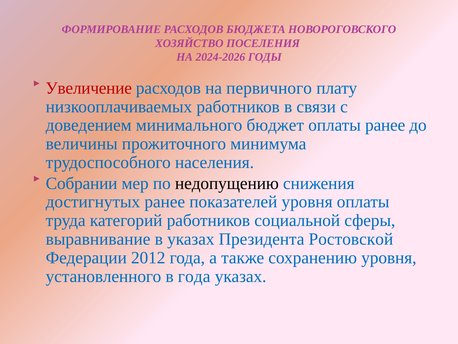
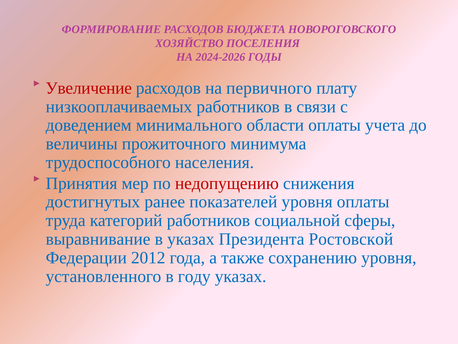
бюджет: бюджет -> области (275, 125)
оплаты ранее: ранее -> учета (385, 125)
Собрании: Собрании -> Принятия (82, 183)
недопущению colour: black -> red (227, 183)
в года: года -> году (194, 276)
